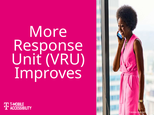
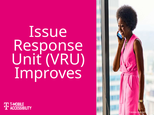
More: More -> Issue (48, 32)
